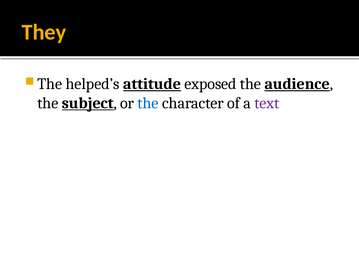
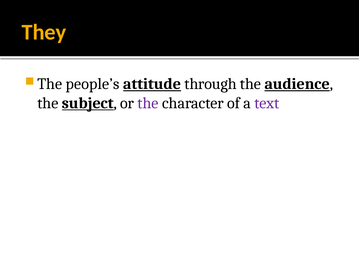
helped’s: helped’s -> people’s (92, 84)
exposed: exposed -> through (211, 84)
the colour: blue -> purple (148, 103)
